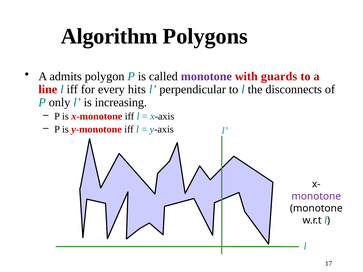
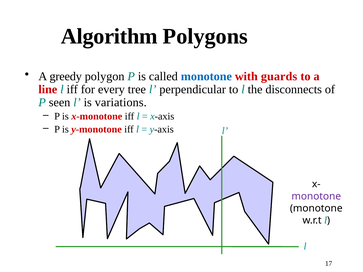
admits: admits -> greedy (66, 76)
monotone colour: purple -> blue (206, 76)
hits: hits -> tree (137, 89)
only: only -> seen (60, 102)
increasing: increasing -> variations (121, 102)
